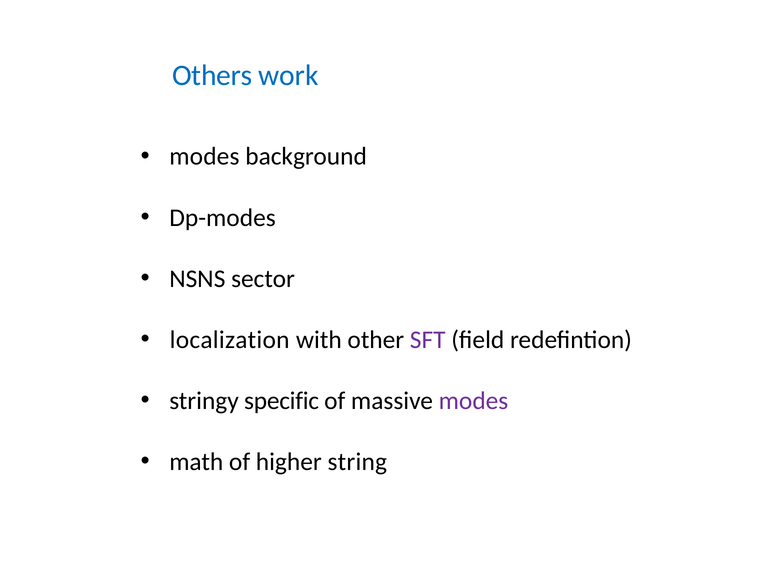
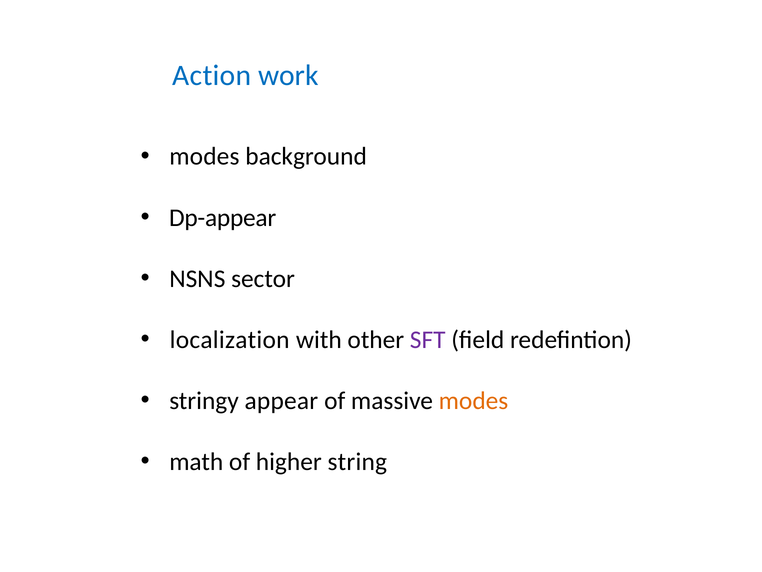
Others: Others -> Action (212, 75)
Dp-modes: Dp-modes -> Dp-appear (223, 217)
specific: specific -> appear (281, 400)
modes colour: purple -> orange (474, 400)
